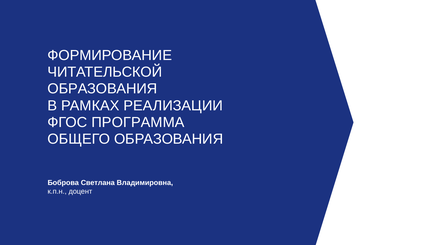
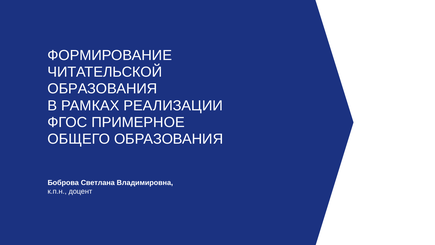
ПРОГРАММА: ПРОГРАММА -> ПРИМЕРНОЕ (138, 122)
